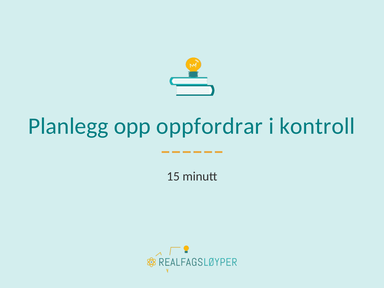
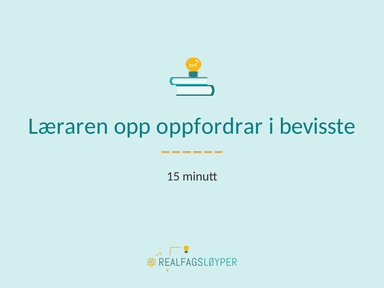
Planlegg: Planlegg -> Læraren (68, 126)
kontroll: kontroll -> bevisste (317, 126)
